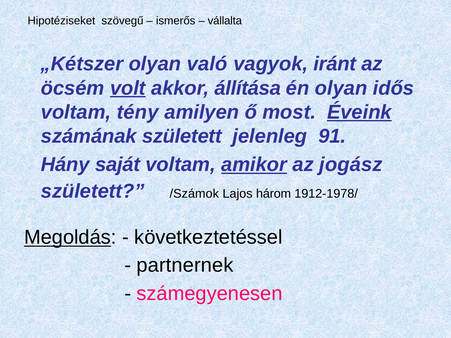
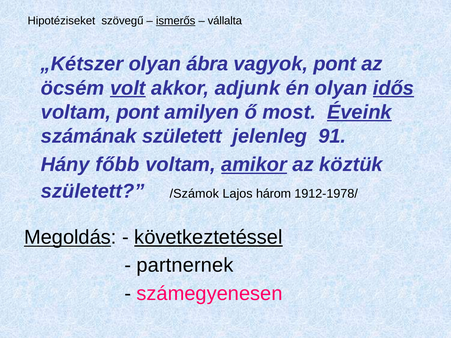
ismerős underline: none -> present (176, 21)
való: való -> ábra (207, 64)
vagyok iránt: iránt -> pont (335, 64)
állítása: állítása -> adjunk (247, 88)
idős underline: none -> present (393, 88)
voltam tény: tény -> pont (138, 112)
saját: saját -> főbb (117, 165)
jogász: jogász -> köztük (351, 165)
következtetéssel underline: none -> present (208, 237)
